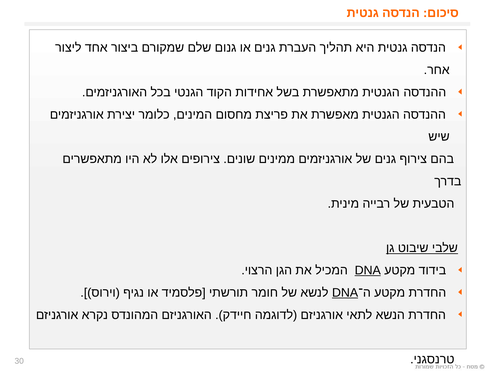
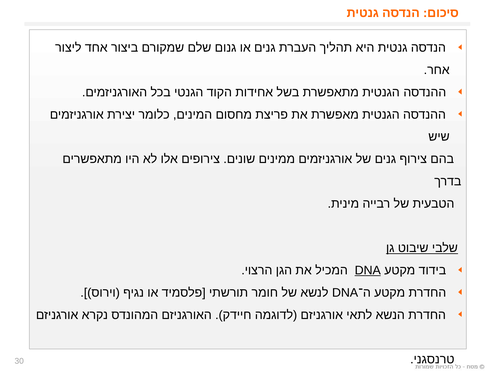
DNA underline: present -> none (345, 293)
